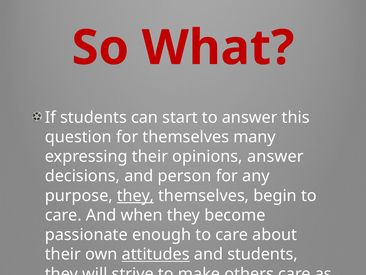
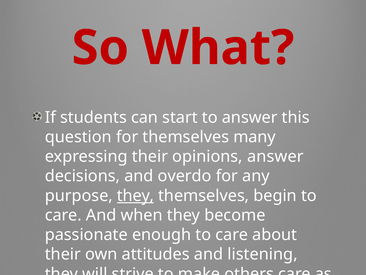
person: person -> overdo (185, 176)
attitudes underline: present -> none (156, 254)
and students: students -> listening (262, 254)
